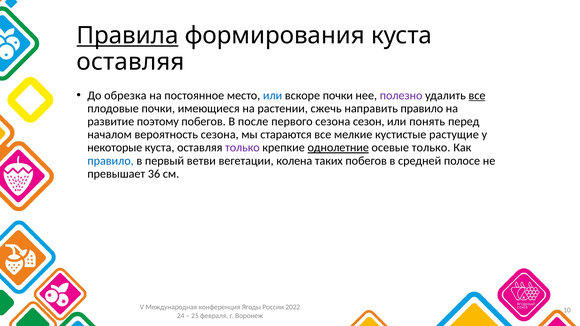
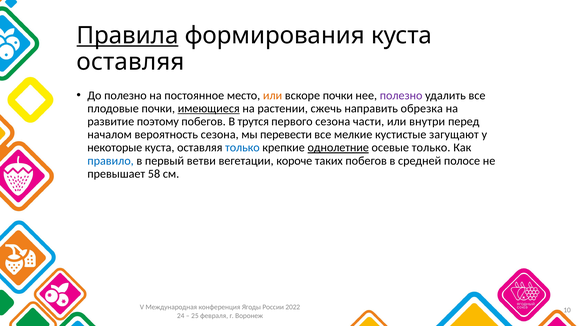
До обрезка: обрезка -> полезно (125, 95)
или colour: blue -> orange (273, 95)
все underline: present -> none (477, 95)
имеющиеся underline: none -> present (209, 109)
направить правило: правило -> обрезка (422, 109)
после: после -> трутся (253, 122)
сезон: сезон -> части (369, 122)
понять: понять -> внутри (427, 122)
стараются: стараются -> перевести (286, 135)
растущие: растущие -> загущают (454, 135)
только colour: purple -> blue (242, 148)
колена: колена -> короче (294, 161)
36: 36 -> 58 (154, 174)
